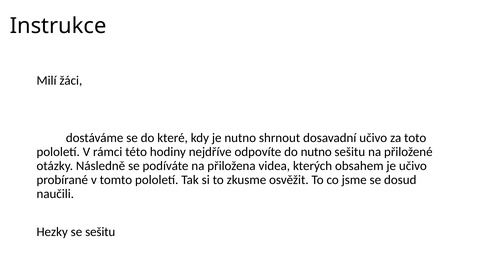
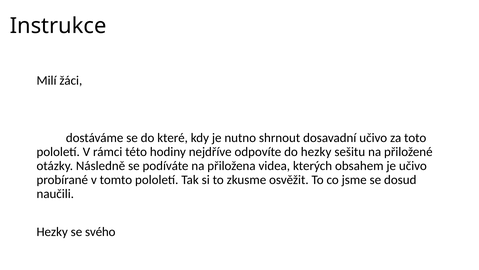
do nutno: nutno -> hezky (316, 151)
se sešitu: sešitu -> svého (100, 231)
